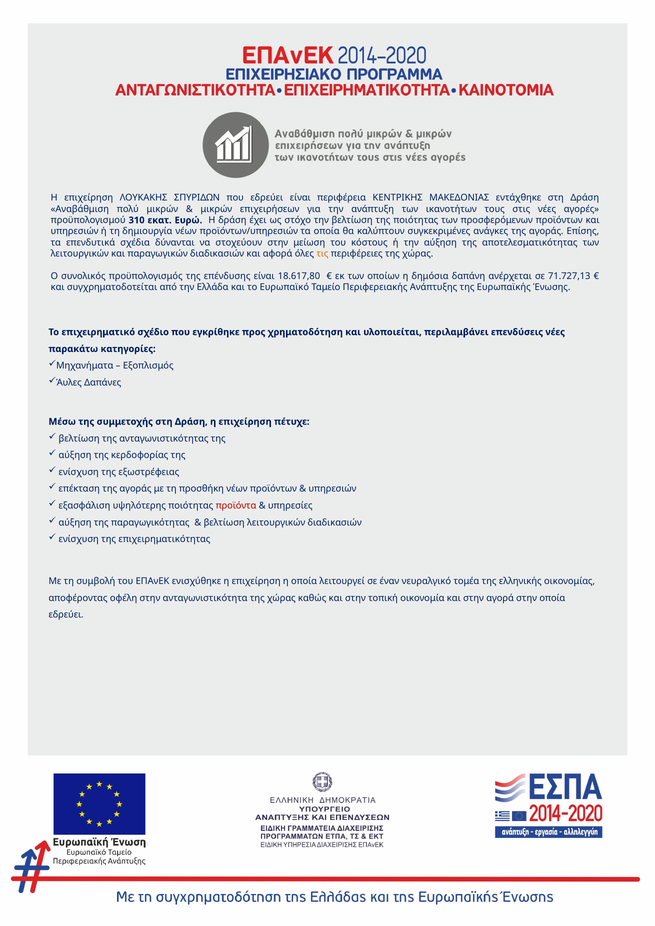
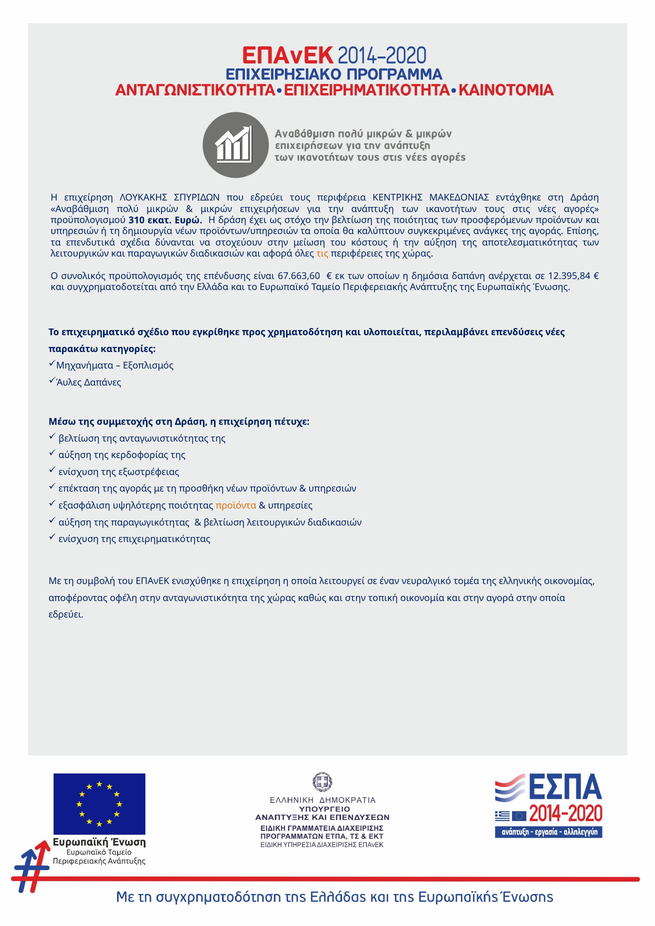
εδρεύει είναι: είναι -> τους (300, 198)
18.617,80: 18.617,80 -> 67.663,60 (299, 276)
71.727,13: 71.727,13 -> 12.395,84 (569, 276)
προϊόντα colour: red -> orange (236, 506)
